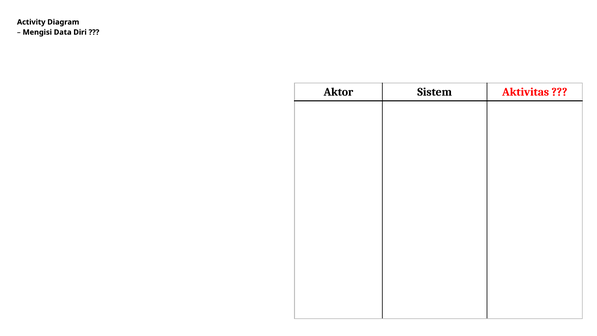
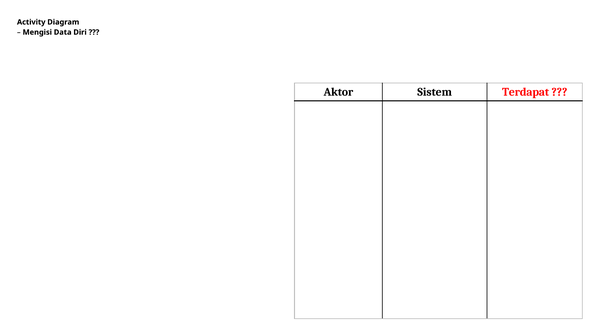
Aktivitas: Aktivitas -> Terdapat (526, 92)
